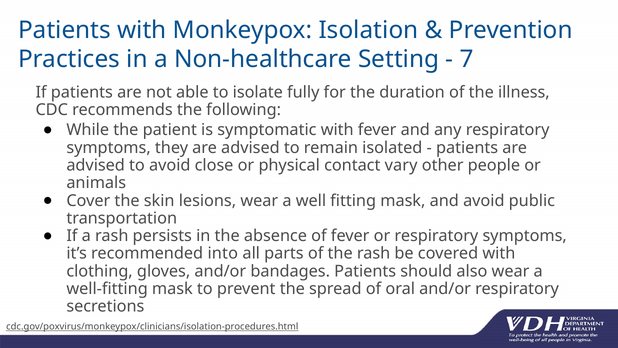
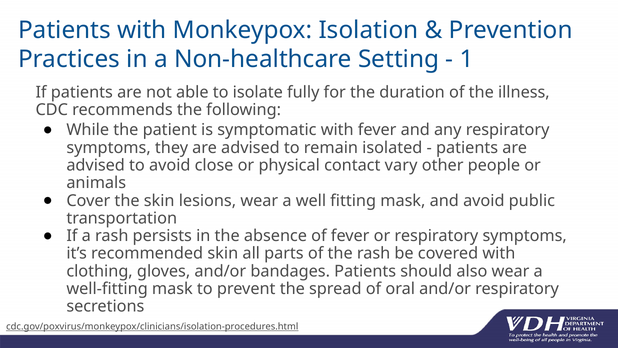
7: 7 -> 1 (467, 59)
recommended into: into -> skin (223, 253)
